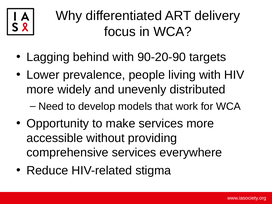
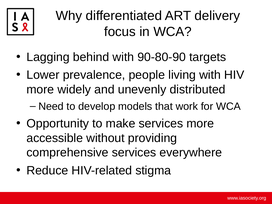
90-20-90: 90-20-90 -> 90-80-90 (162, 57)
